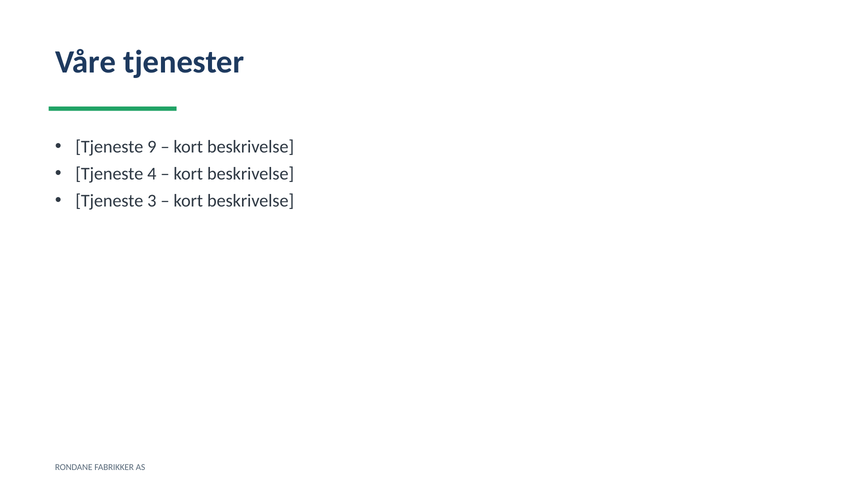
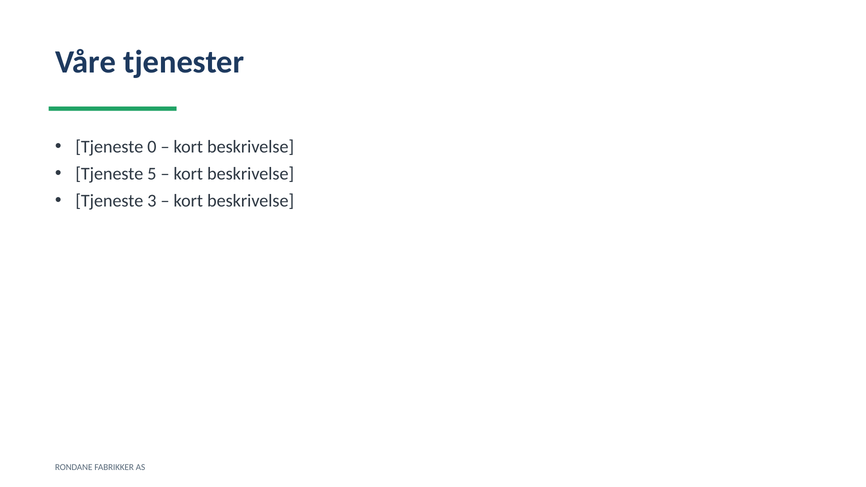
9: 9 -> 0 (152, 147)
4: 4 -> 5 (152, 174)
